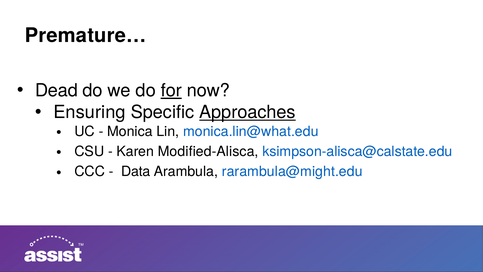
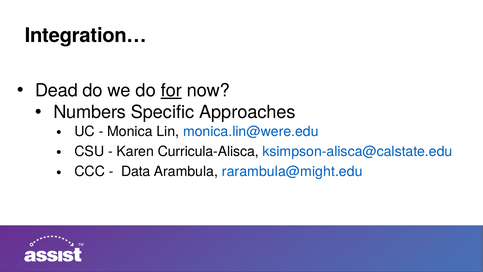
Premature…: Premature… -> Integration… (86, 35)
Ensuring: Ensuring -> Numbers (90, 112)
Approaches underline: present -> none (247, 112)
monica.lin@what.edu: monica.lin@what.edu -> monica.lin@were.edu (251, 131)
Modified-Alisca: Modified-Alisca -> Curricula-Alisca (208, 151)
